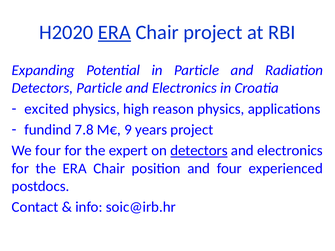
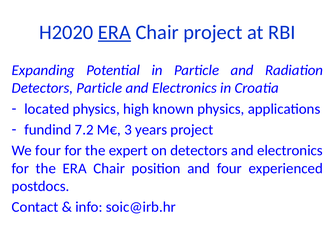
excited: excited -> located (47, 109)
reason: reason -> known (173, 109)
7.8: 7.8 -> 7.2 (84, 130)
9: 9 -> 3 (128, 130)
detectors underline: present -> none (199, 151)
